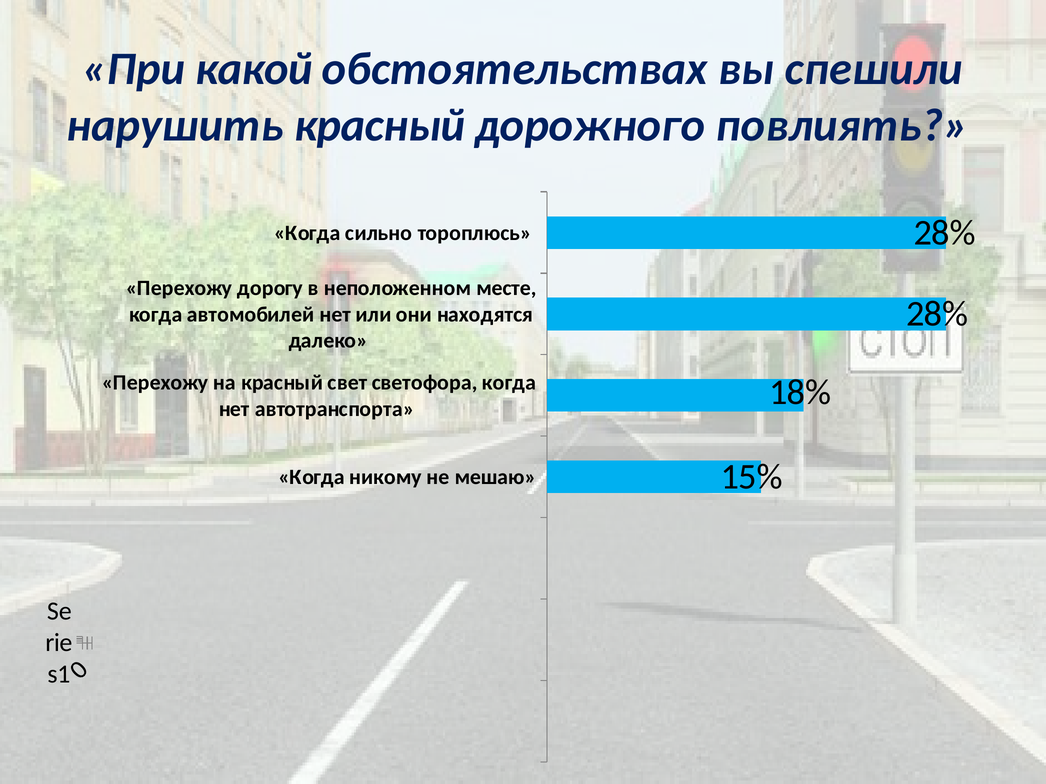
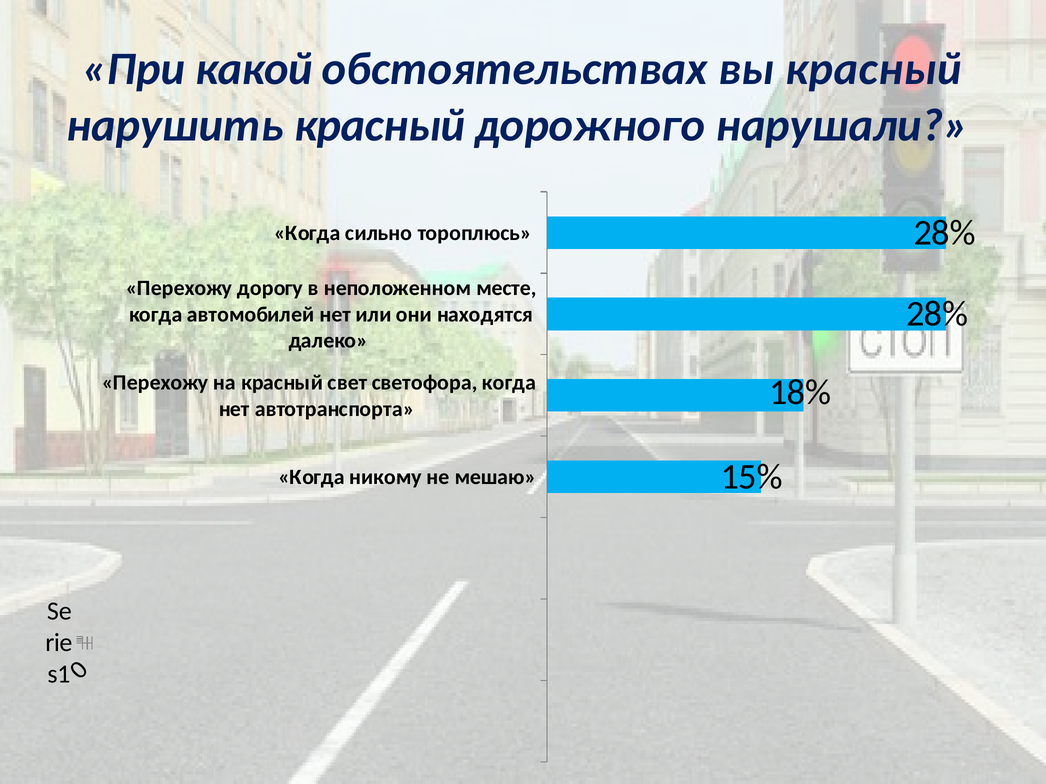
вы спешили: спешили -> красный (874, 69)
повлиять: повлиять -> нарушали (842, 126)
